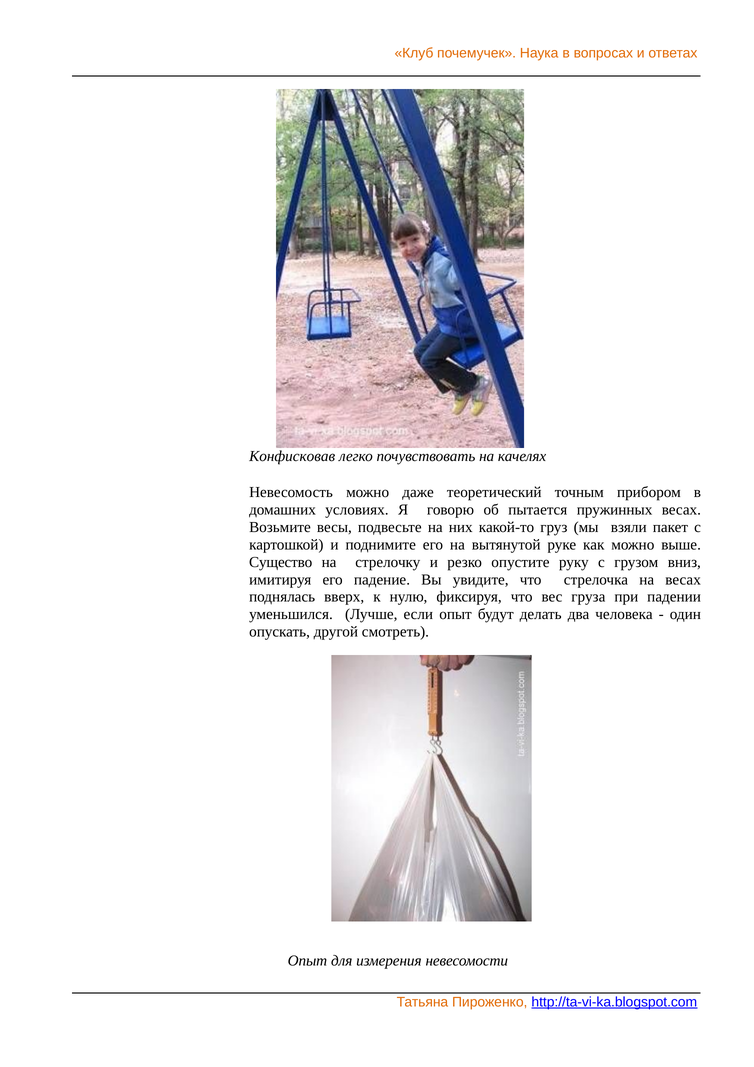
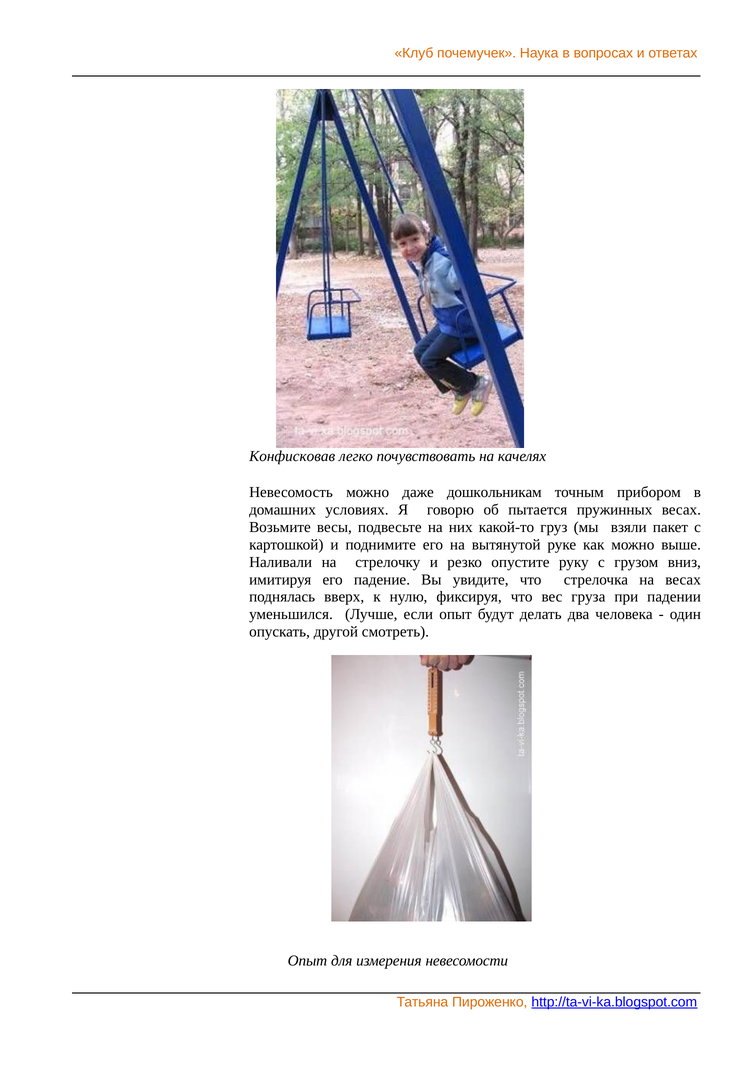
теоретический: теоретический -> дошкольникам (494, 492)
Существо: Существо -> Наливали (281, 562)
